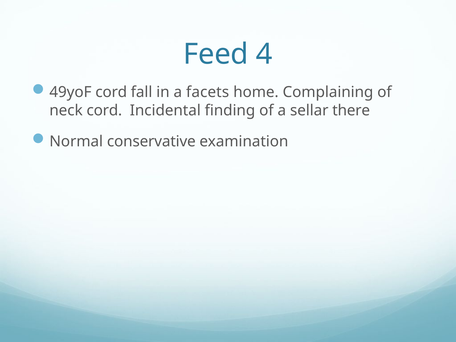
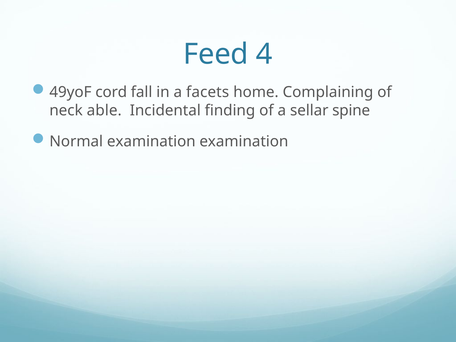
neck cord: cord -> able (104, 111)
there: there -> spine (351, 111)
Normal conservative: conservative -> examination (151, 141)
